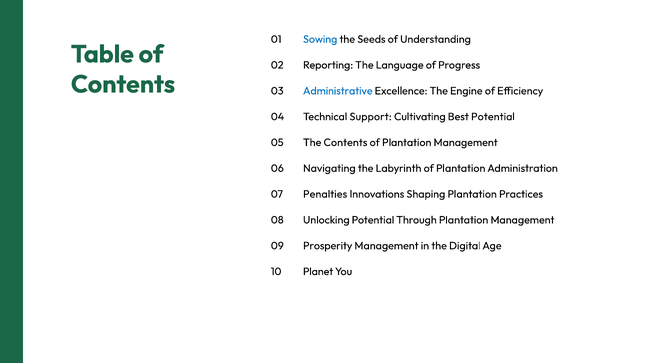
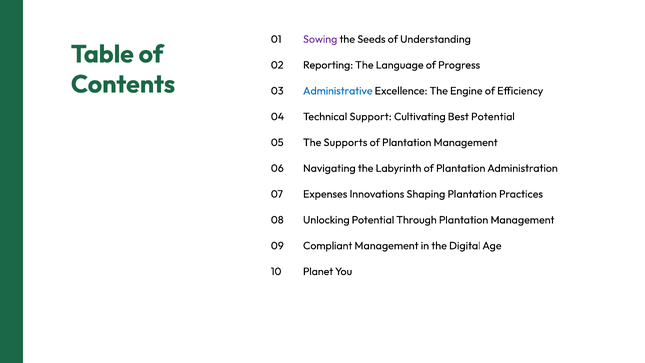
Sowing colour: blue -> purple (320, 39)
The Contents: Contents -> Supports (345, 142)
Penalties: Penalties -> Expenses (325, 194)
Prosperity: Prosperity -> Compliant (328, 246)
